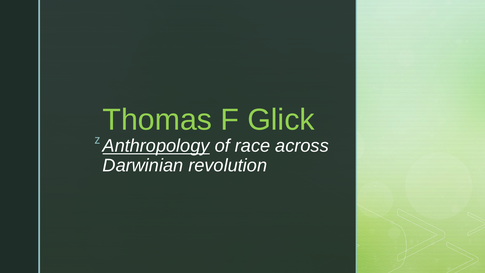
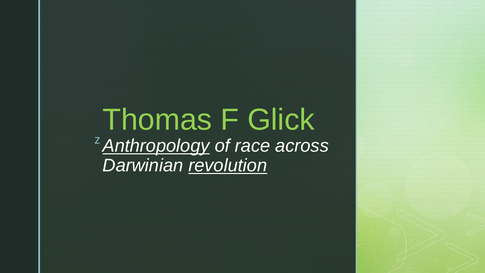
revolution underline: none -> present (228, 166)
